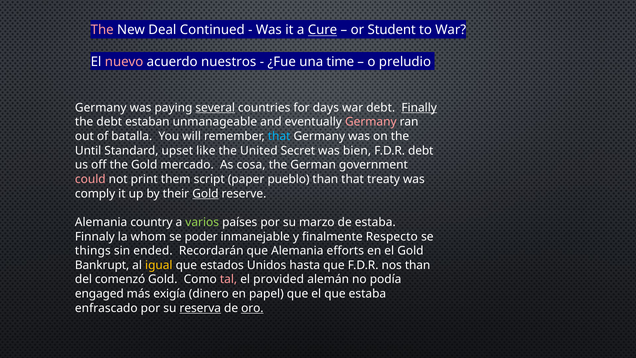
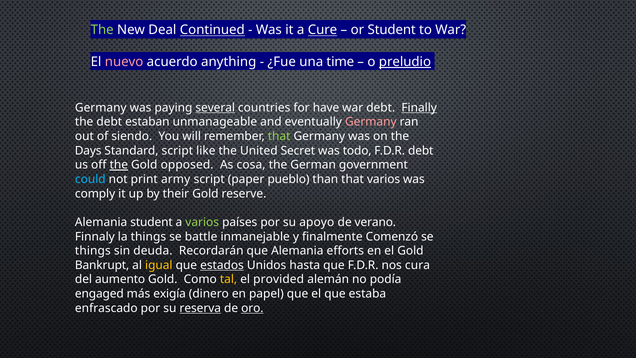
The colour: pink -> light green (102, 30)
Continued underline: none -> present (212, 30)
nuestros: nuestros -> anything (229, 62)
preludio underline: none -> present (405, 62)
days: days -> have (326, 108)
batalla: batalla -> siendo (132, 136)
that colour: light blue -> light green (279, 136)
Until: Until -> Days (88, 151)
Standard upset: upset -> script (177, 151)
bien: bien -> todo (357, 151)
the underline: none -> present (119, 165)
mercado: mercado -> opposed (187, 165)
could colour: pink -> light blue (90, 179)
them: them -> army (176, 179)
that treaty: treaty -> varios (384, 179)
Gold underline: present -> none (205, 193)
Alemania country: country -> student (152, 222)
marzo: marzo -> apoyo (317, 222)
de estaba: estaba -> verano (375, 222)
la whom: whom -> things (148, 236)
poder: poder -> battle (201, 236)
Respecto: Respecto -> Comenzó (392, 236)
ended: ended -> deuda (153, 251)
estados underline: none -> present (222, 265)
nos than: than -> cura (417, 265)
comenzó: comenzó -> aumento (120, 279)
tal colour: pink -> yellow (229, 279)
